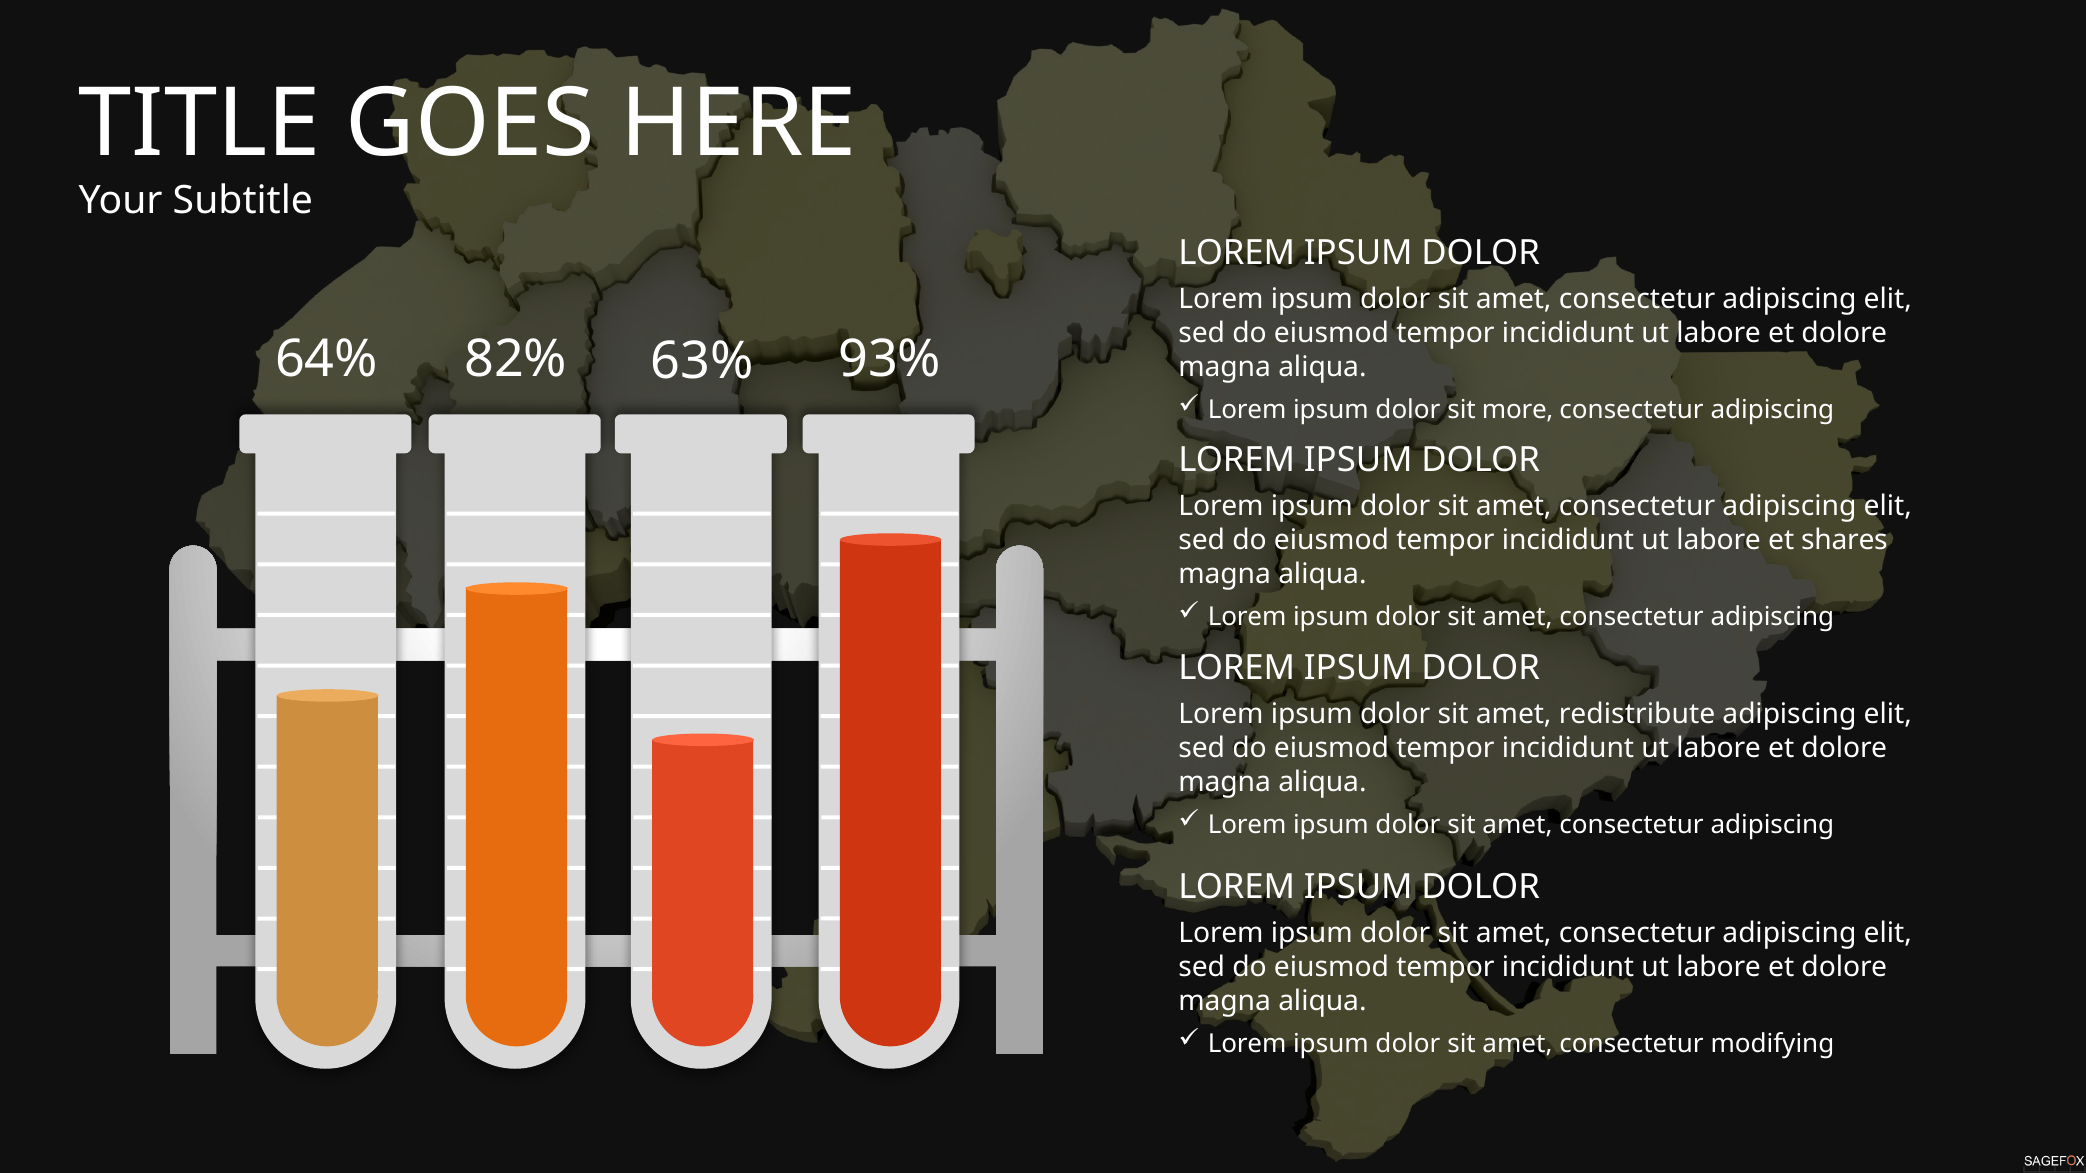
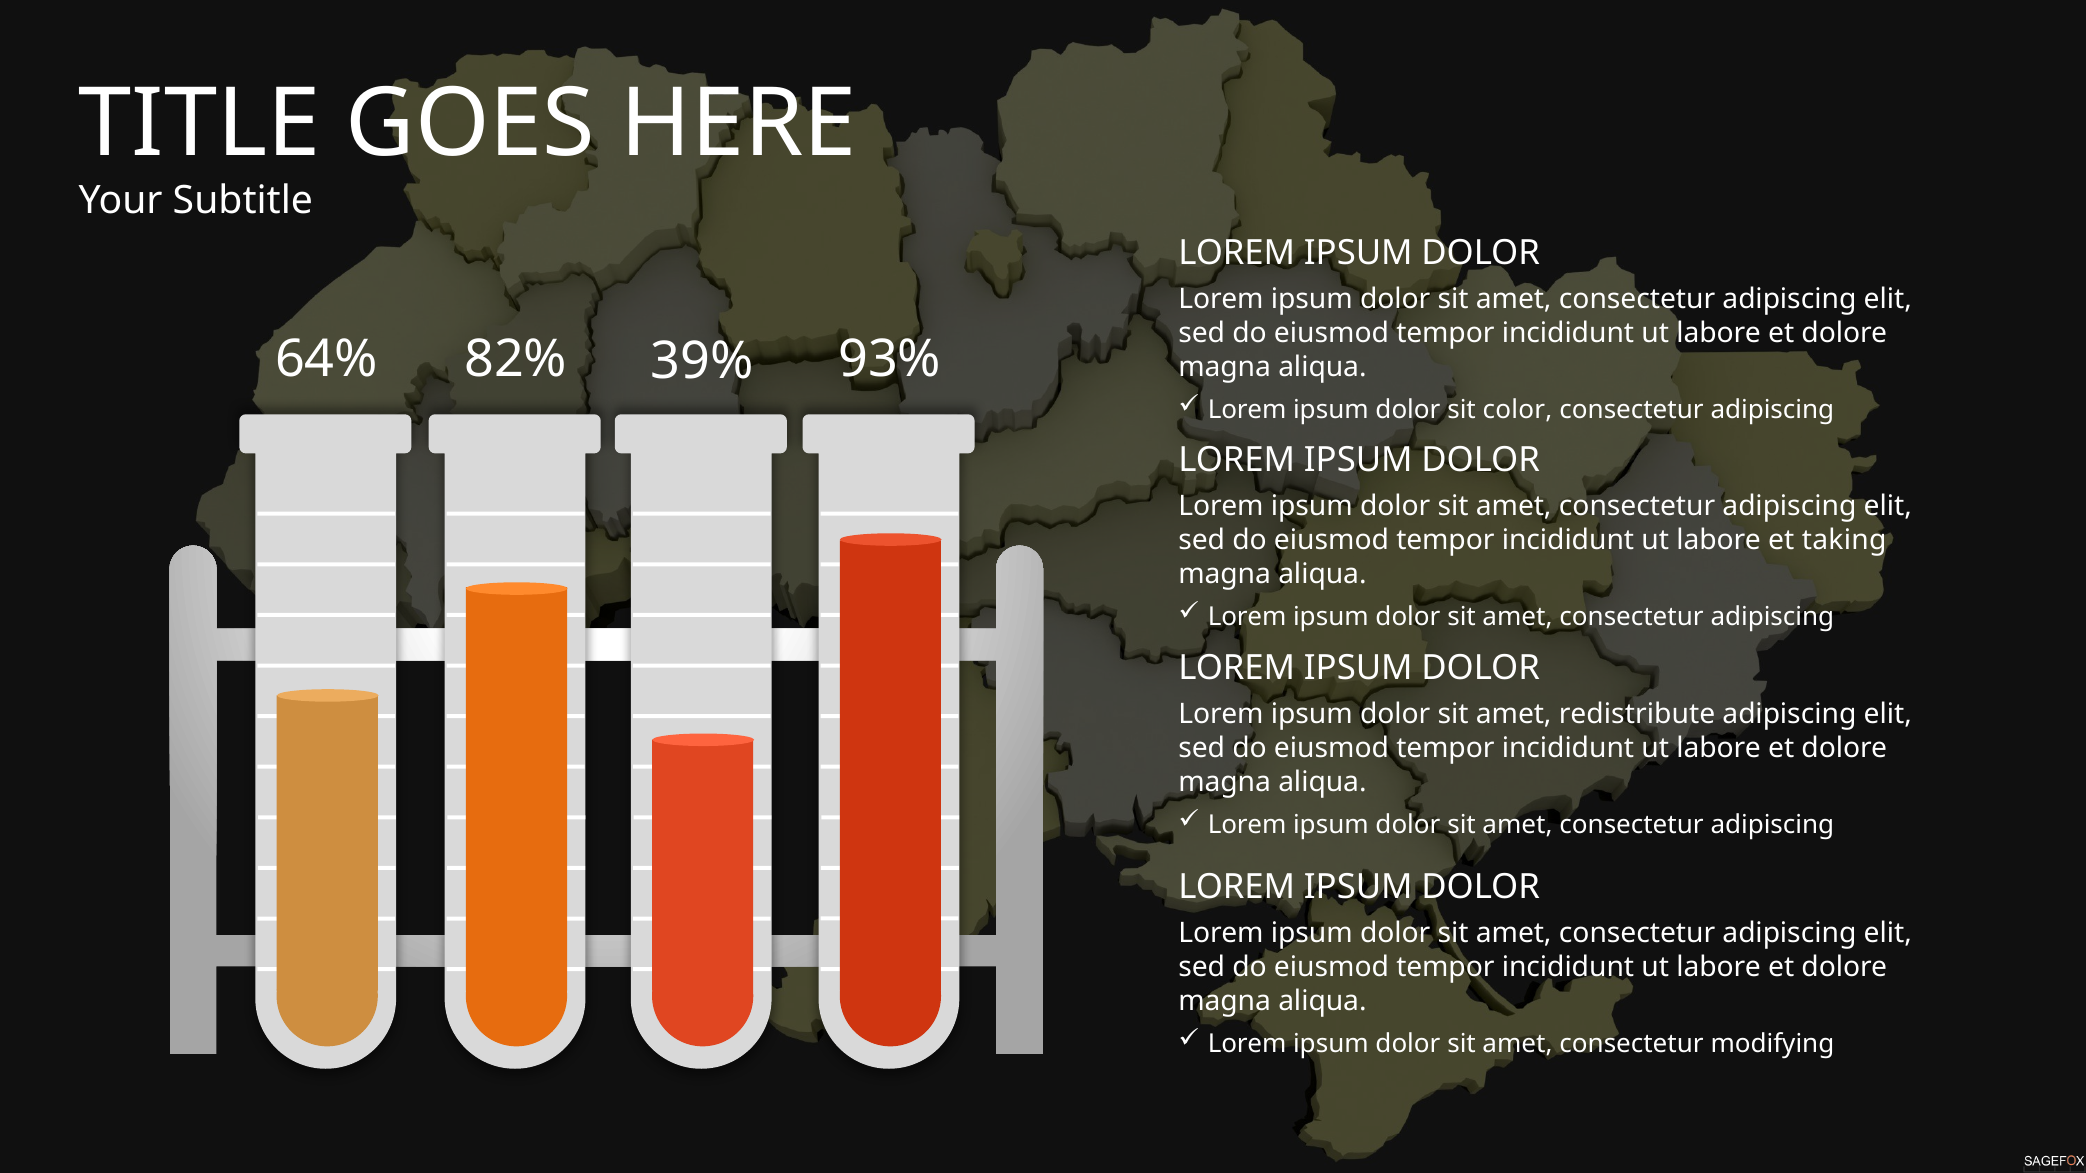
63%: 63% -> 39% (702, 361)
more: more -> color (1517, 410)
shares: shares -> taking (1844, 540)
